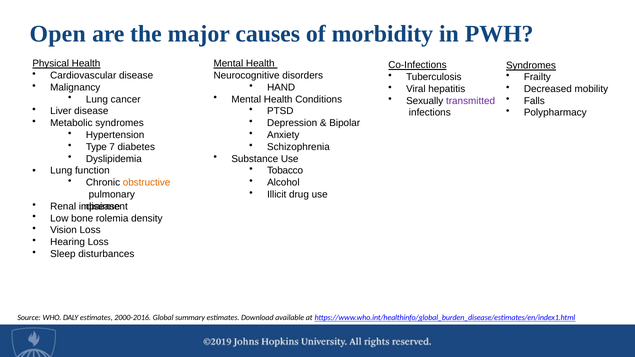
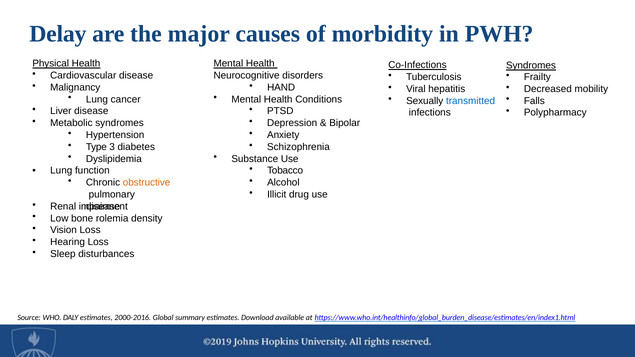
Open: Open -> Delay (58, 34)
transmitted colour: purple -> blue (471, 101)
7: 7 -> 3 (112, 147)
